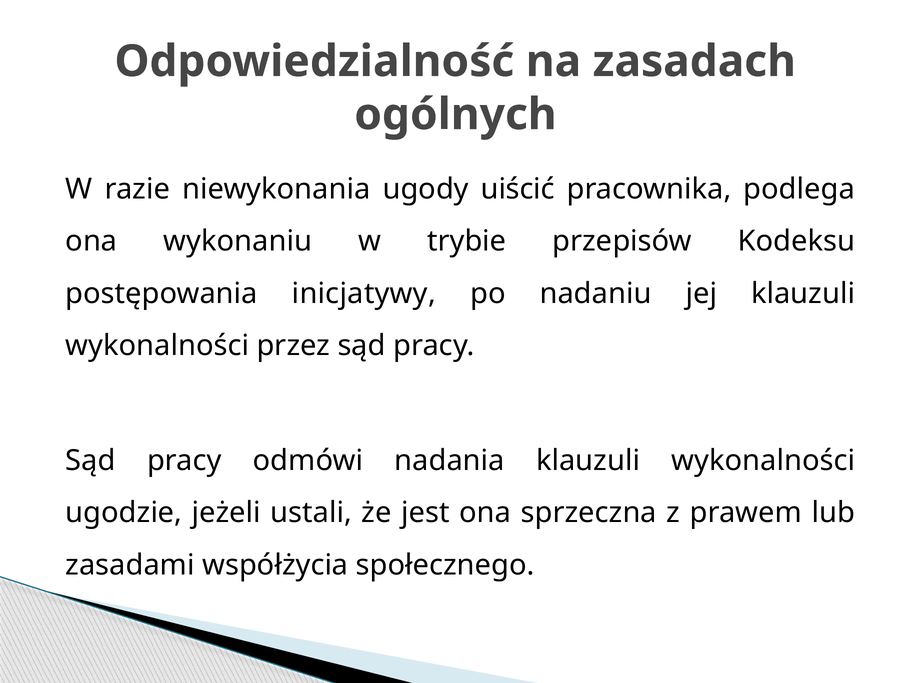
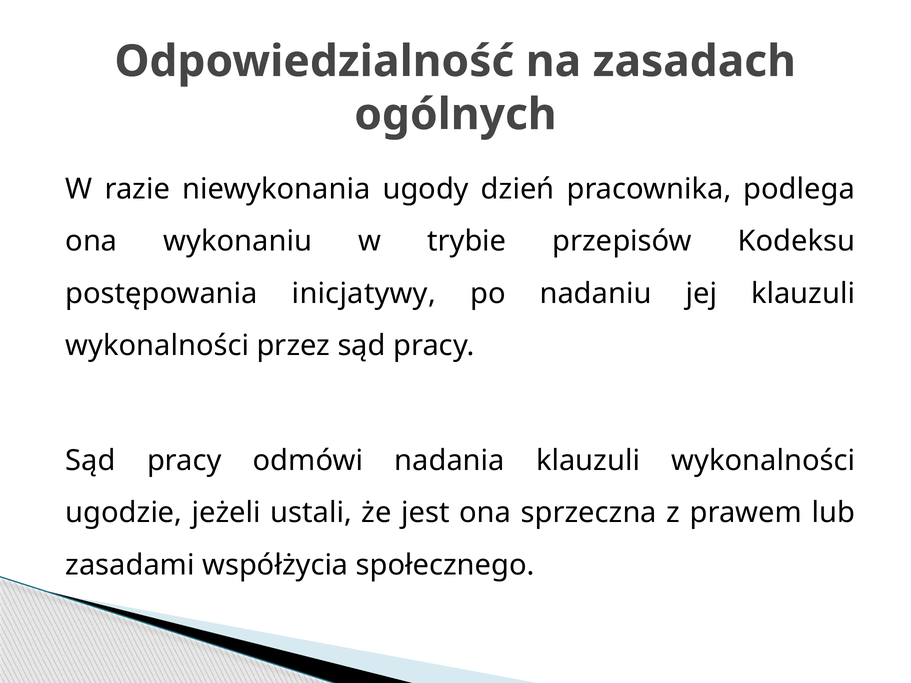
uiścić: uiścić -> dzień (518, 189)
